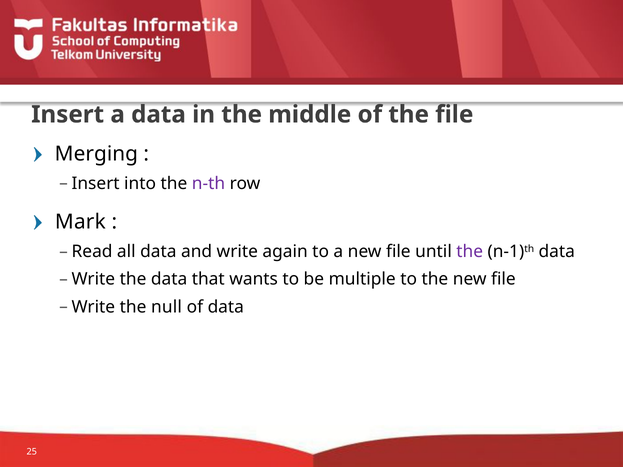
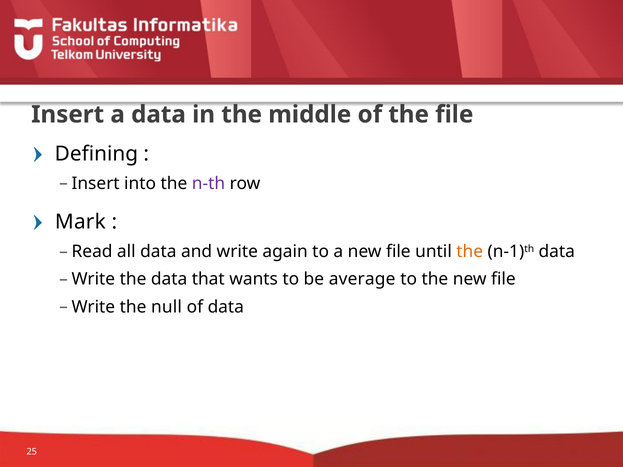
Merging: Merging -> Defining (96, 154)
the colour: purple -> orange (470, 252)
multiple: multiple -> average (362, 279)
